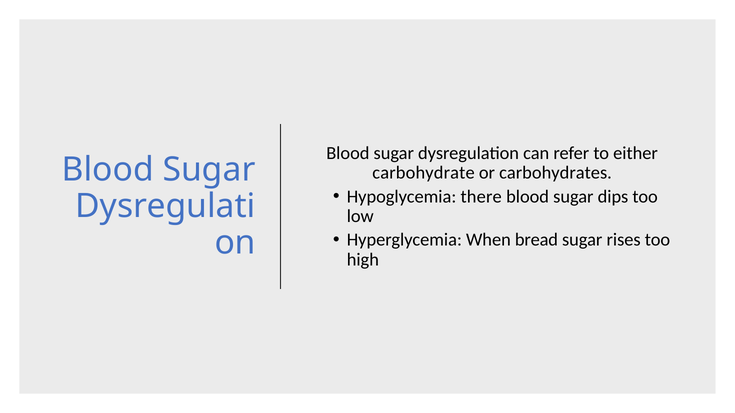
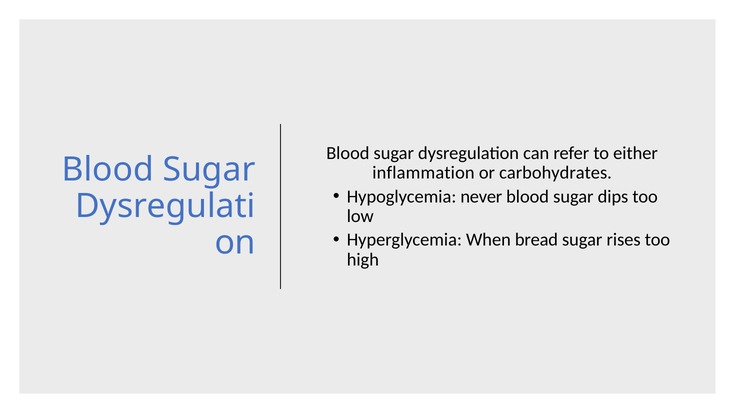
carbohydrate: carbohydrate -> inflammation (423, 173)
there: there -> never (481, 197)
